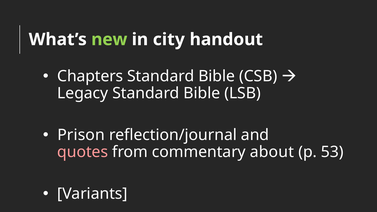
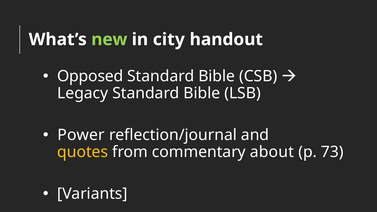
Chapters: Chapters -> Opposed (90, 76)
Prison: Prison -> Power (81, 135)
quotes colour: pink -> yellow (83, 152)
53: 53 -> 73 (332, 152)
